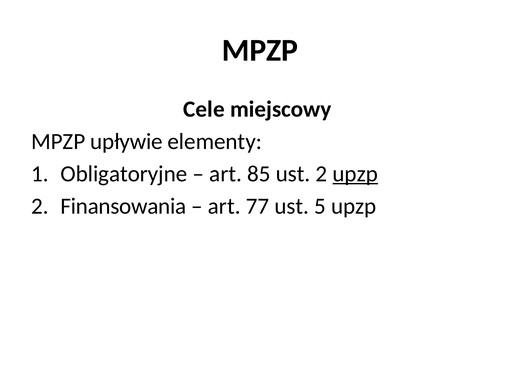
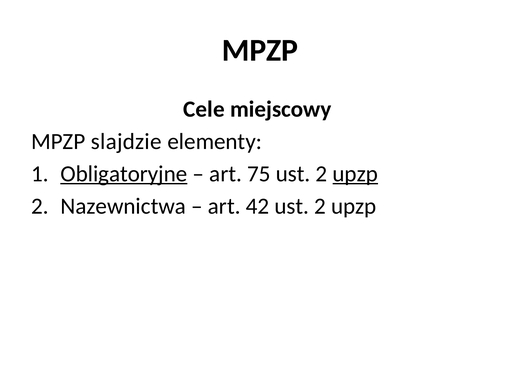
upływie: upływie -> slajdzie (126, 141)
Obligatoryjne underline: none -> present (124, 174)
85: 85 -> 75 (259, 174)
Finansowania: Finansowania -> Nazewnictwa (123, 206)
77: 77 -> 42 (258, 206)
5: 5 -> 2 (320, 206)
